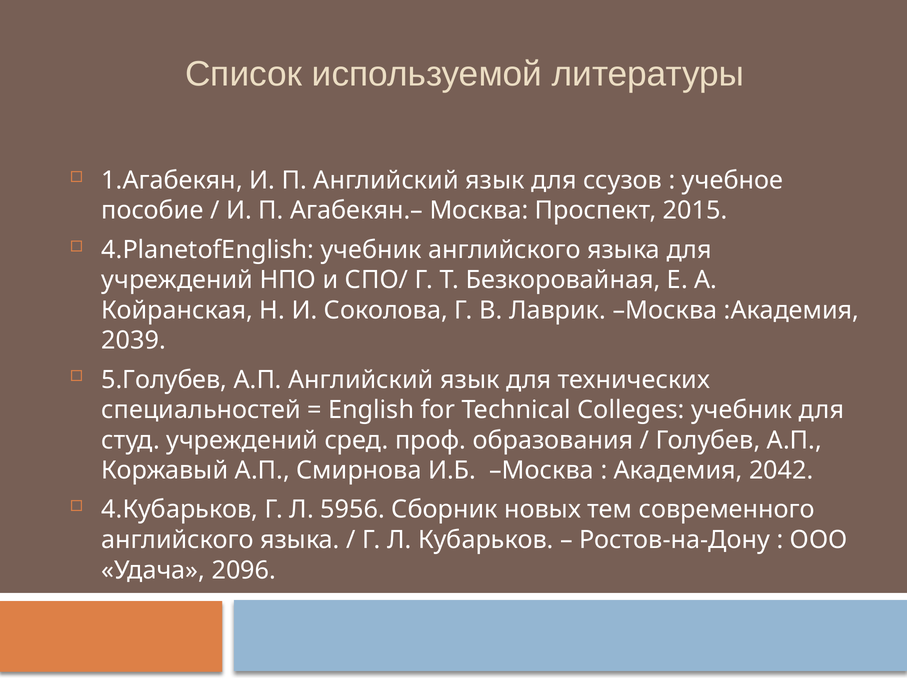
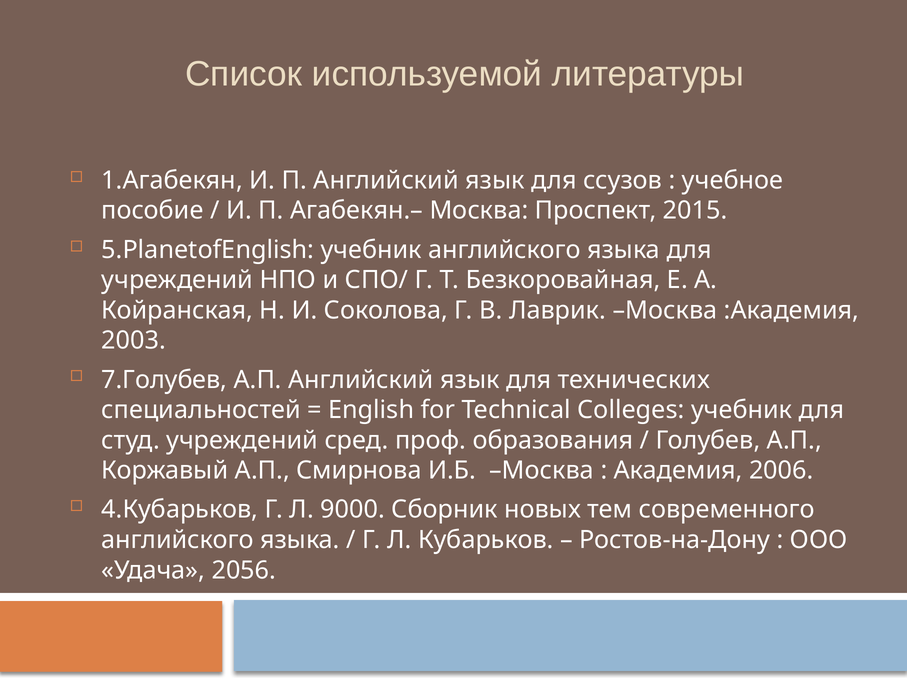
4.PlanetofEnglish: 4.PlanetofEnglish -> 5.PlanetofEnglish (208, 249)
2039: 2039 -> 2003 (134, 340)
5.Голубев: 5.Голубев -> 7.Голубев (164, 379)
2042: 2042 -> 2006 (781, 470)
5956: 5956 -> 9000 (353, 509)
2096: 2096 -> 2056 (244, 570)
